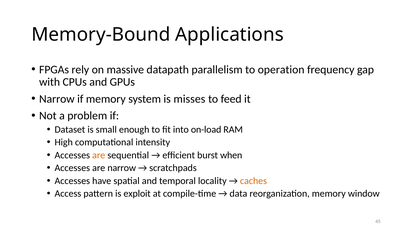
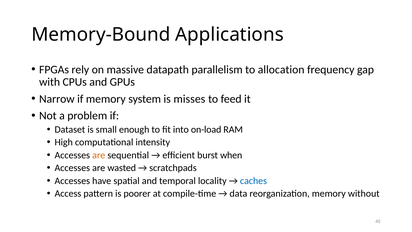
operation: operation -> allocation (281, 69)
are narrow: narrow -> wasted (122, 168)
caches colour: orange -> blue (254, 181)
exploit: exploit -> poorer (137, 193)
window: window -> without (364, 193)
